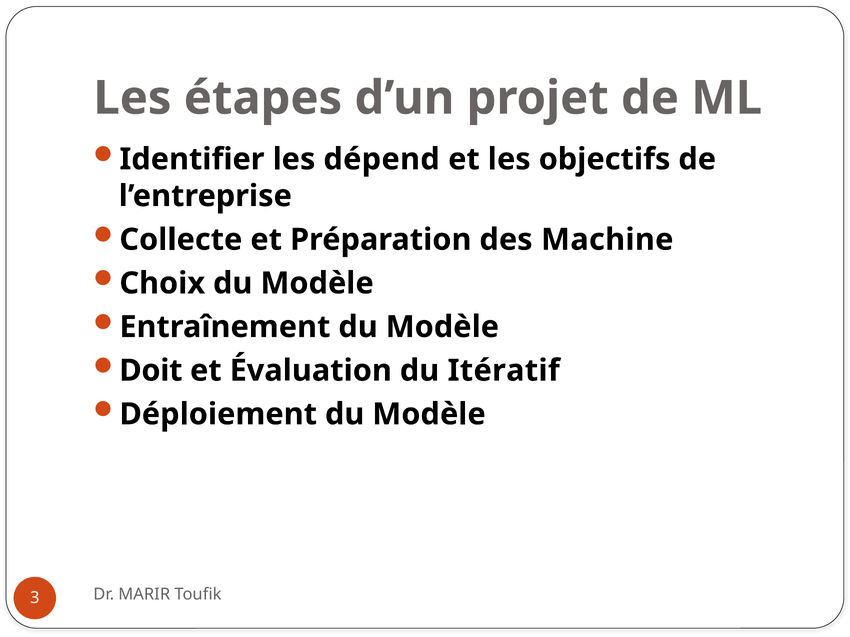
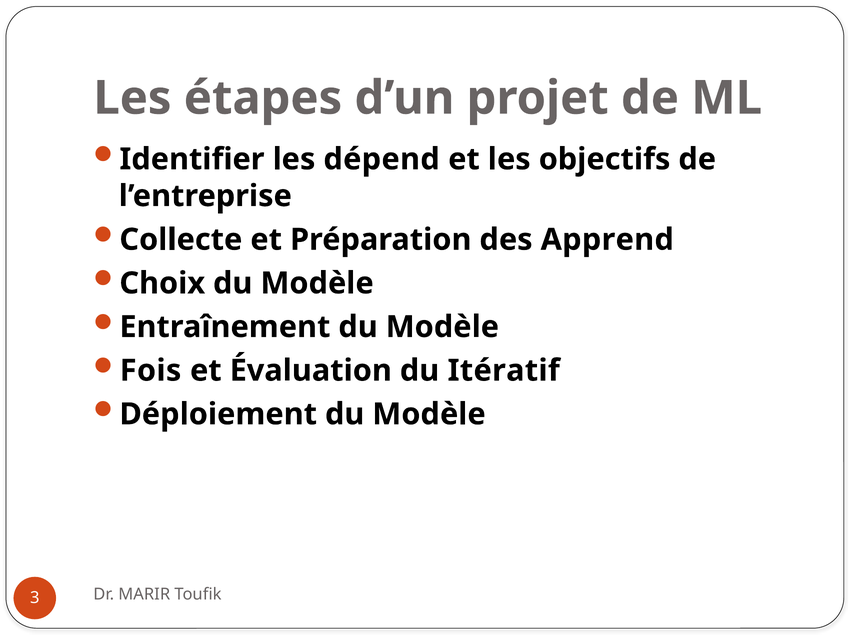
Machine: Machine -> Apprend (607, 240)
Doit: Doit -> Fois (151, 371)
